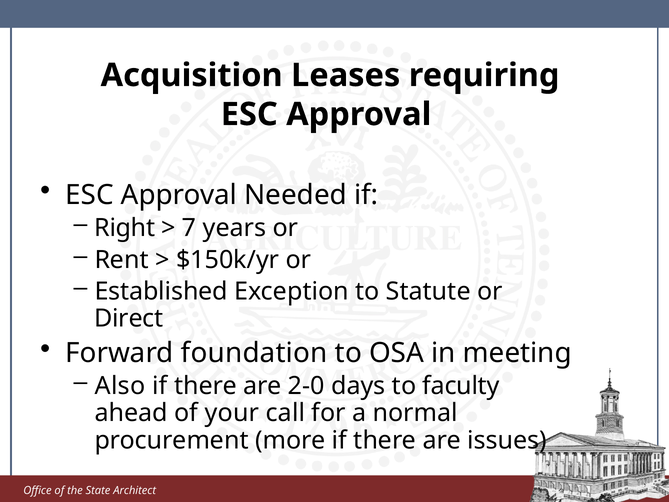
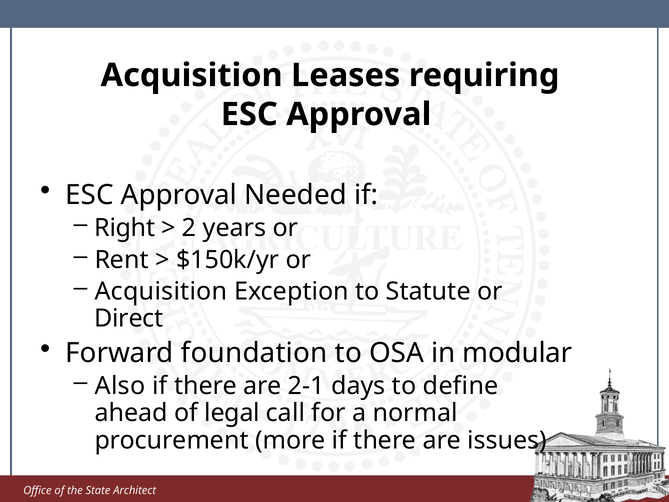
7: 7 -> 2 (189, 228)
Established: Established -> Acquisition (161, 291)
meeting: meeting -> modular (517, 353)
2-0: 2-0 -> 2-1 (306, 386)
faculty: faculty -> define (461, 386)
your: your -> legal (232, 413)
